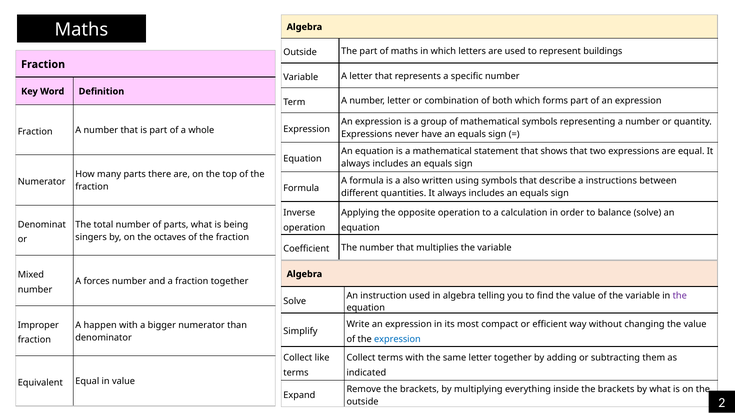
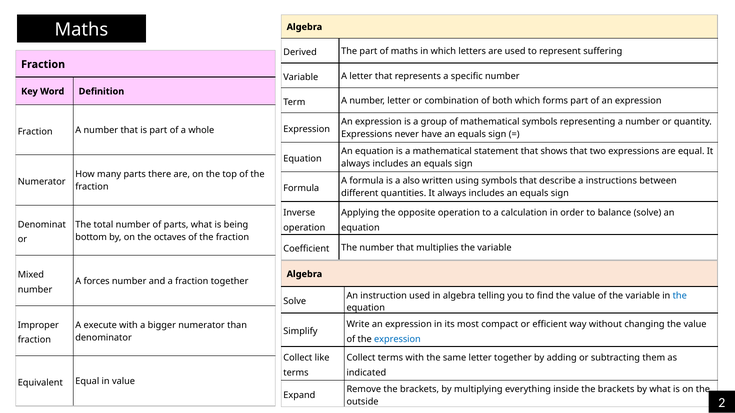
Outside: Outside -> Derived (300, 52)
buildings: buildings -> suffering (603, 51)
singers: singers -> bottom (91, 237)
the colour: purple -> blue (680, 296)
happen: happen -> execute (100, 325)
